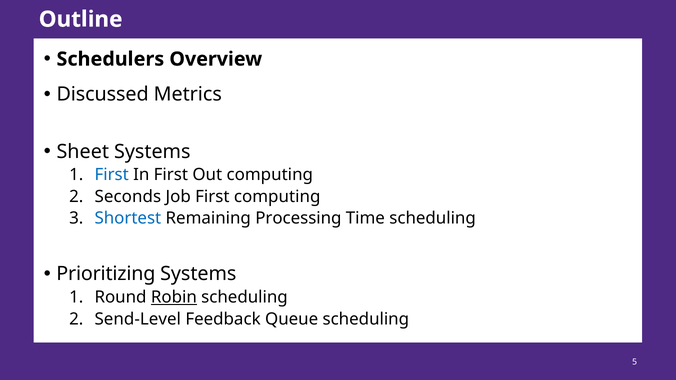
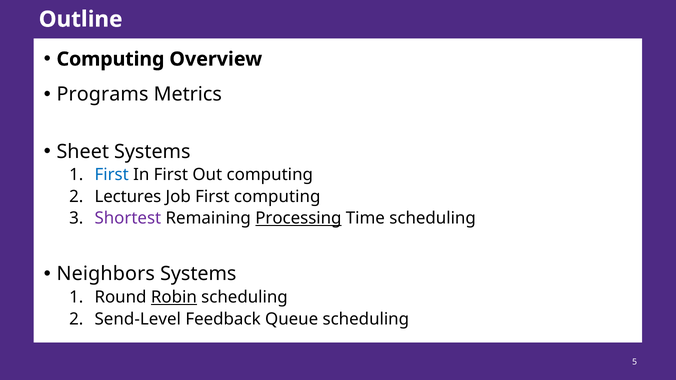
Schedulers: Schedulers -> Computing (110, 59)
Discussed: Discussed -> Programs (102, 95)
Seconds: Seconds -> Lectures (128, 197)
Shortest colour: blue -> purple (128, 219)
Processing underline: none -> present (298, 219)
Prioritizing: Prioritizing -> Neighbors (106, 274)
